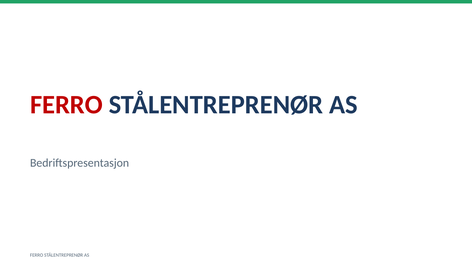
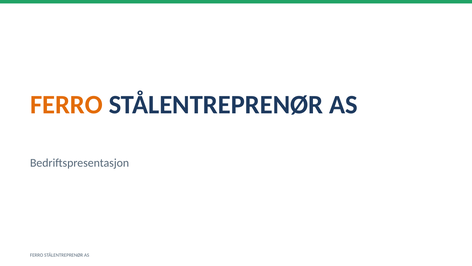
FERRO colour: red -> orange (66, 105)
